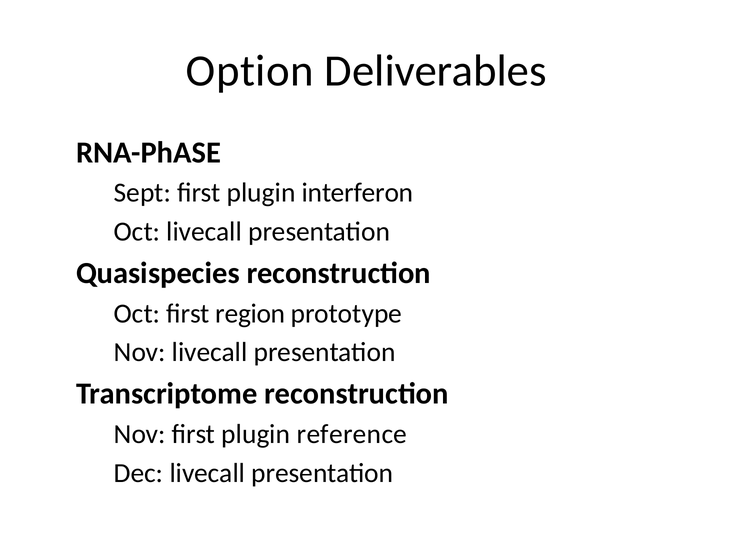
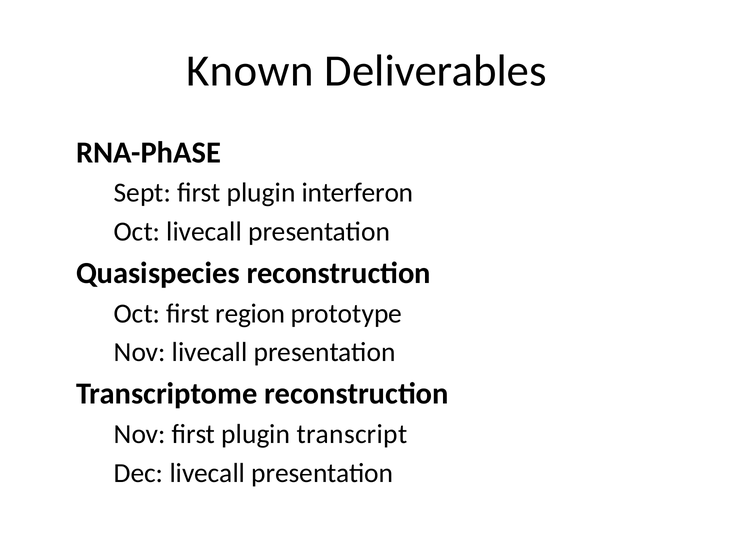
Option: Option -> Known (250, 71)
reference: reference -> transcript (352, 434)
